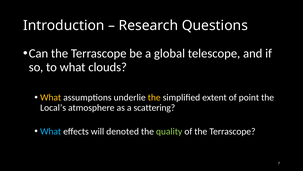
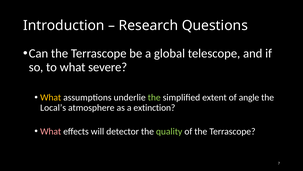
clouds: clouds -> severe (108, 67)
the colour: yellow -> light green (154, 97)
point: point -> angle (249, 97)
scattering: scattering -> extinction (154, 107)
What colour: light blue -> pink (51, 131)
denoted: denoted -> detector (123, 131)
